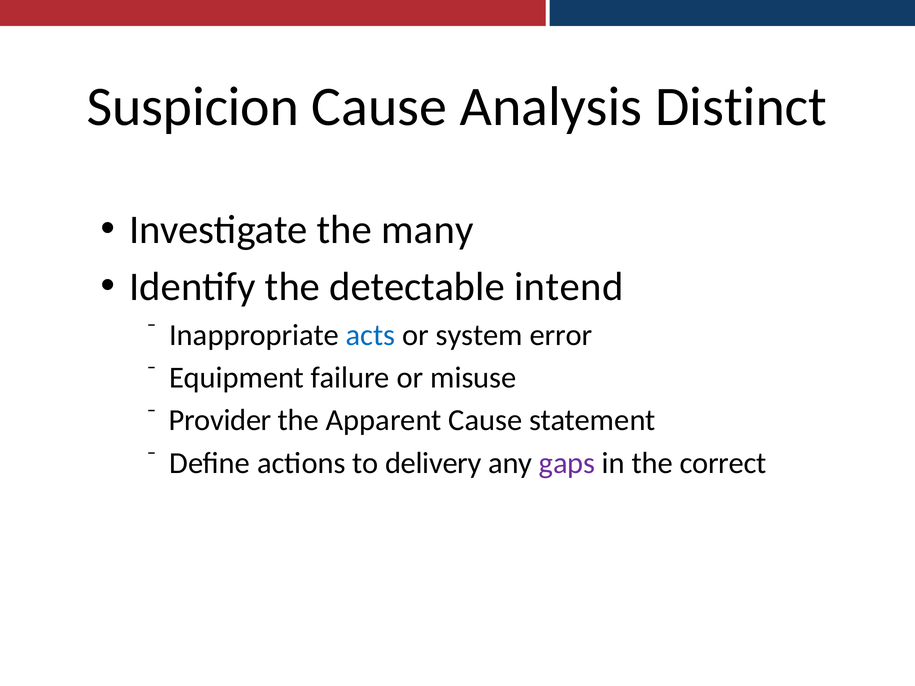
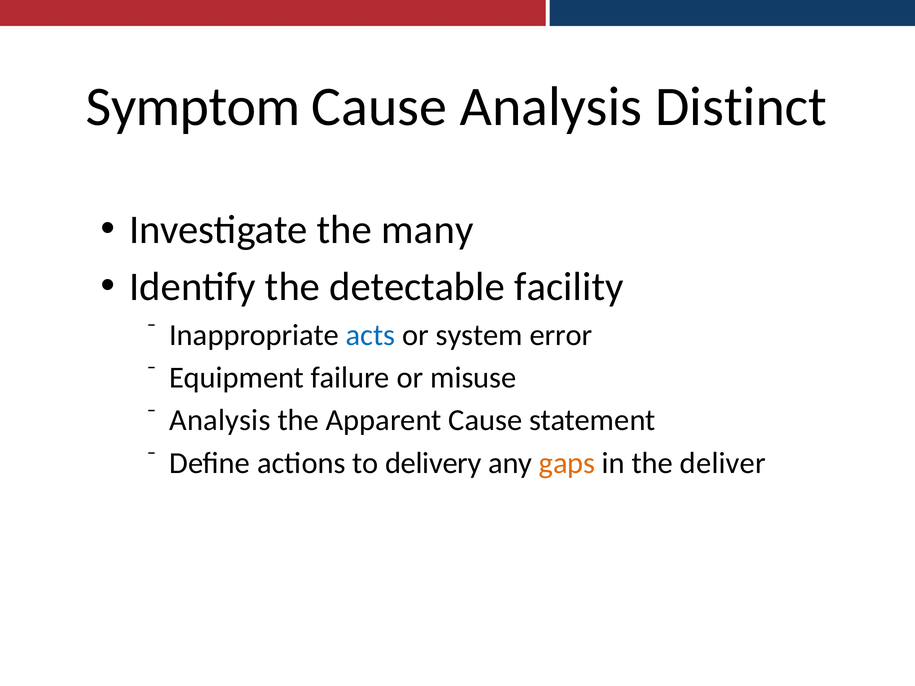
Suspicion: Suspicion -> Symptom (193, 107)
intend: intend -> facility (569, 287)
Provider: Provider -> Analysis (220, 420)
gaps colour: purple -> orange (567, 463)
correct: correct -> deliver (723, 463)
